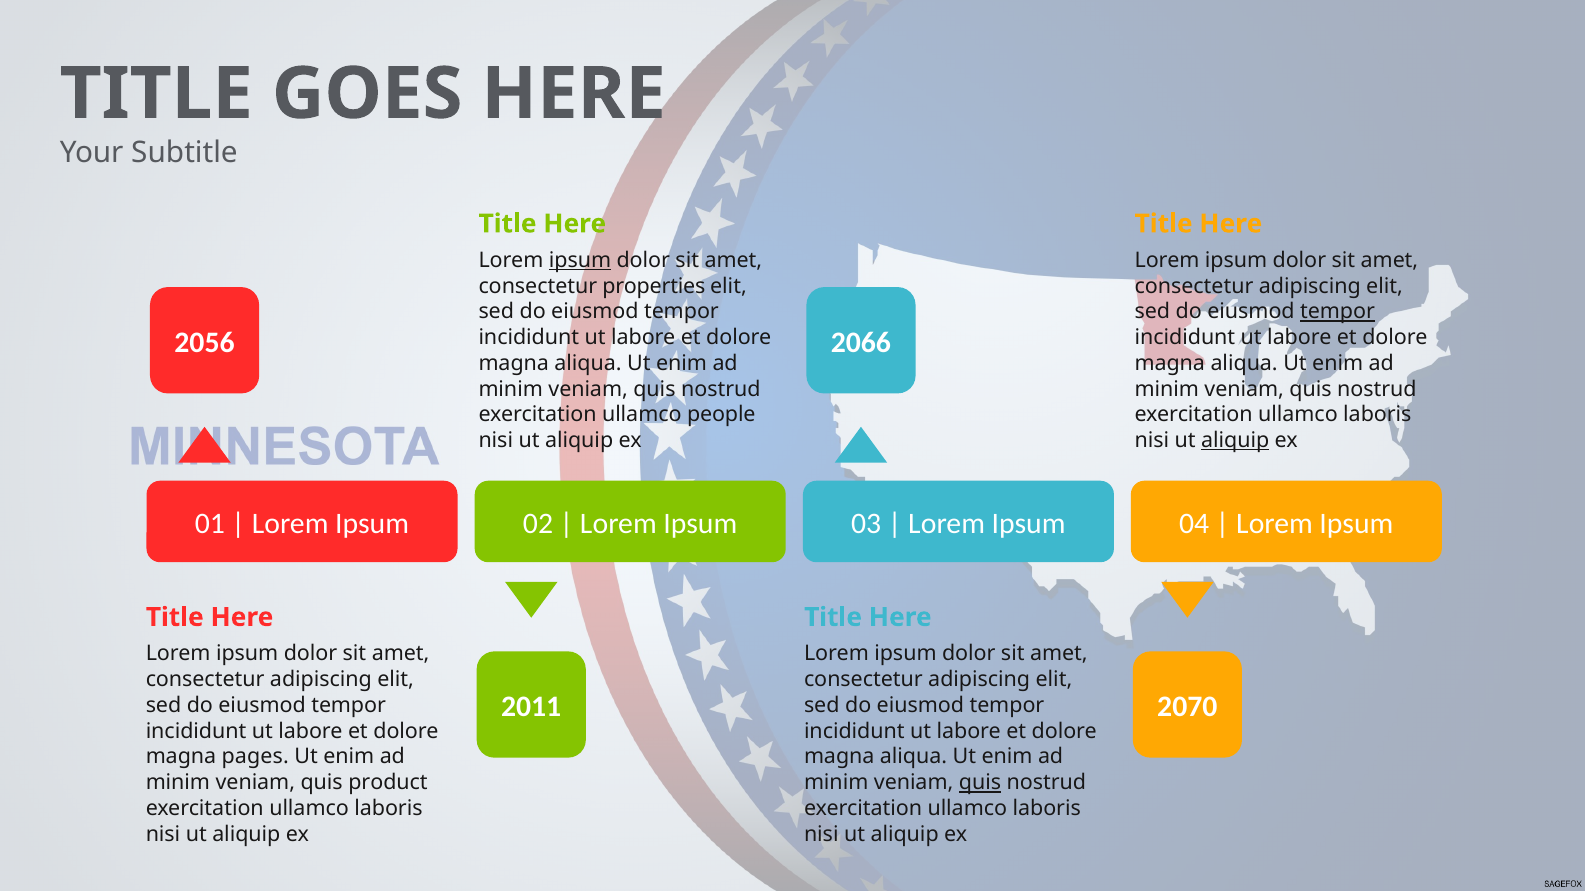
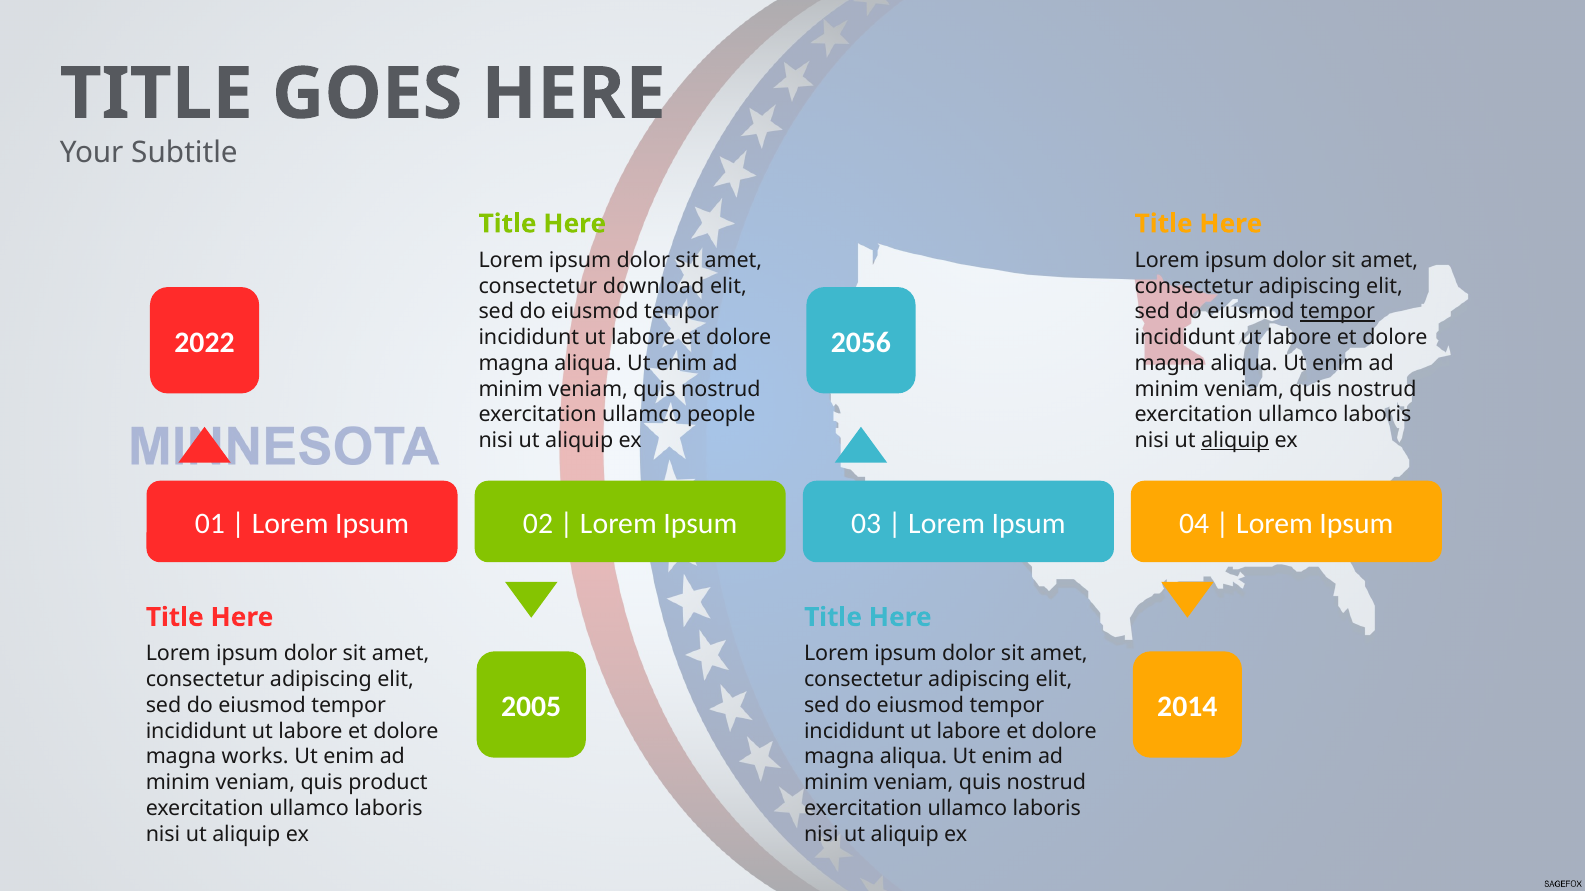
ipsum underline: present -> none (580, 260)
properties: properties -> download (654, 286)
2056: 2056 -> 2022 (205, 343)
2066: 2066 -> 2056 (861, 343)
2011: 2011 -> 2005 (531, 707)
2070: 2070 -> 2014 (1187, 707)
pages: pages -> works (255, 757)
quis underline: present -> none (980, 783)
